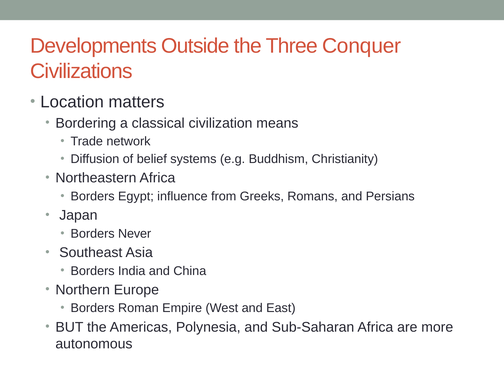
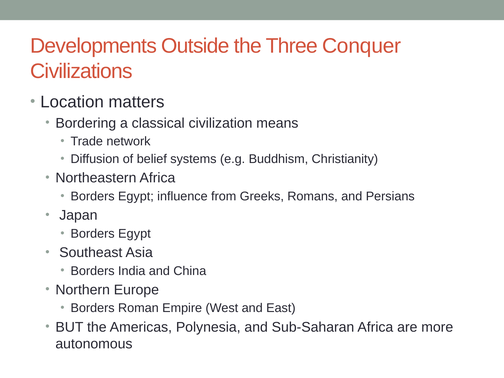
Never: Never -> Egypt (134, 234)
